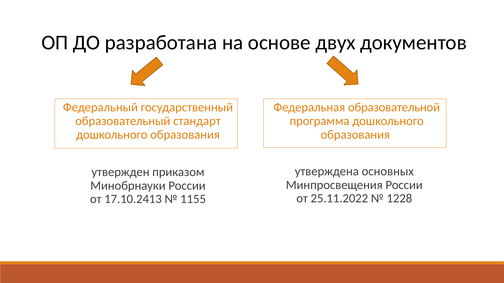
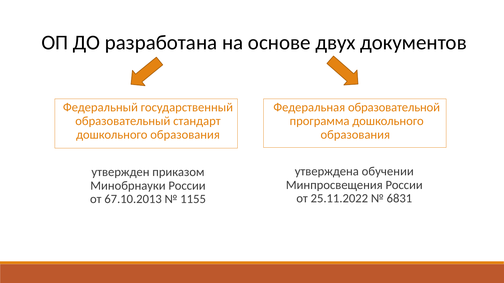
основных: основных -> обучении (388, 172)
1228: 1228 -> 6831 (399, 199)
17.10.2413: 17.10.2413 -> 67.10.2013 (133, 200)
